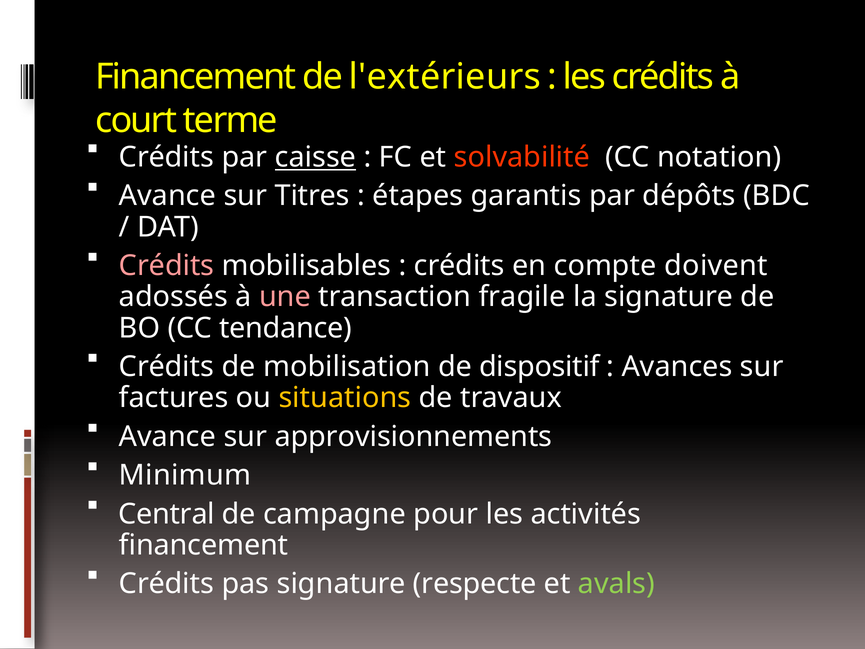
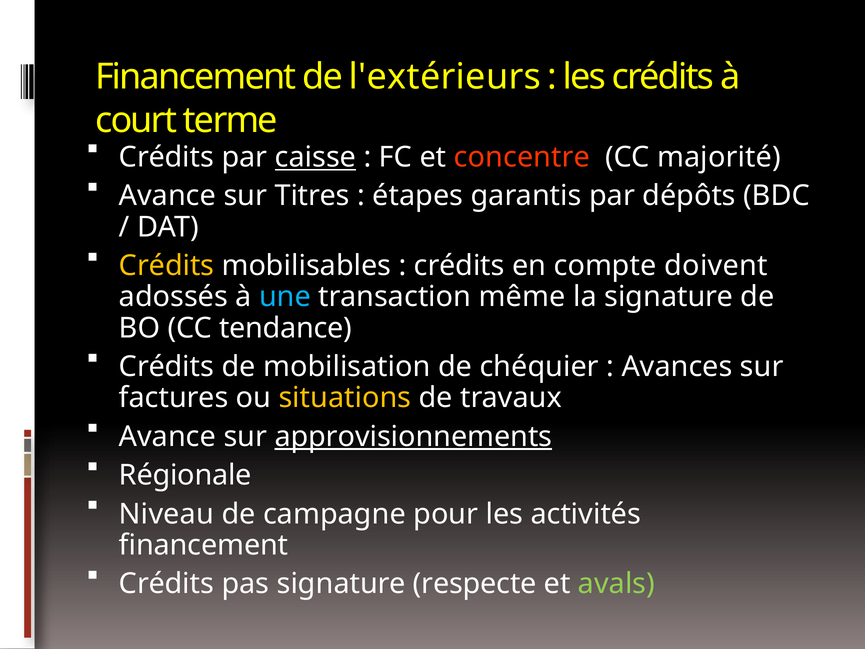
solvabilité: solvabilité -> concentre (522, 157)
notation: notation -> majorité (719, 157)
Crédits colour: pink -> yellow (167, 266)
une colour: pink -> light blue (285, 297)
fragile: fragile -> même (522, 297)
dispositif: dispositif -> chéquier (539, 367)
approvisionnements underline: none -> present (413, 436)
Minimum: Minimum -> Régionale (185, 475)
Central: Central -> Niveau (166, 514)
